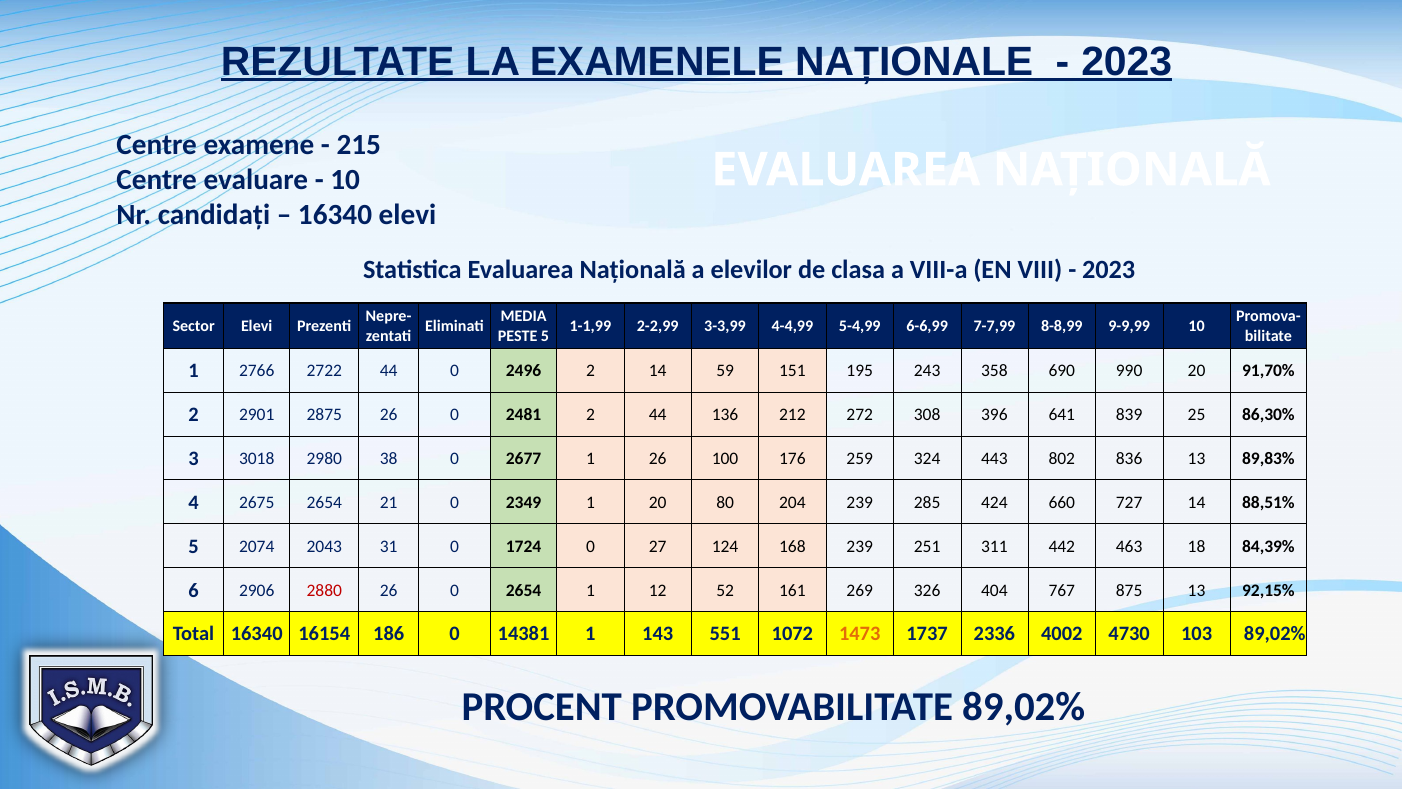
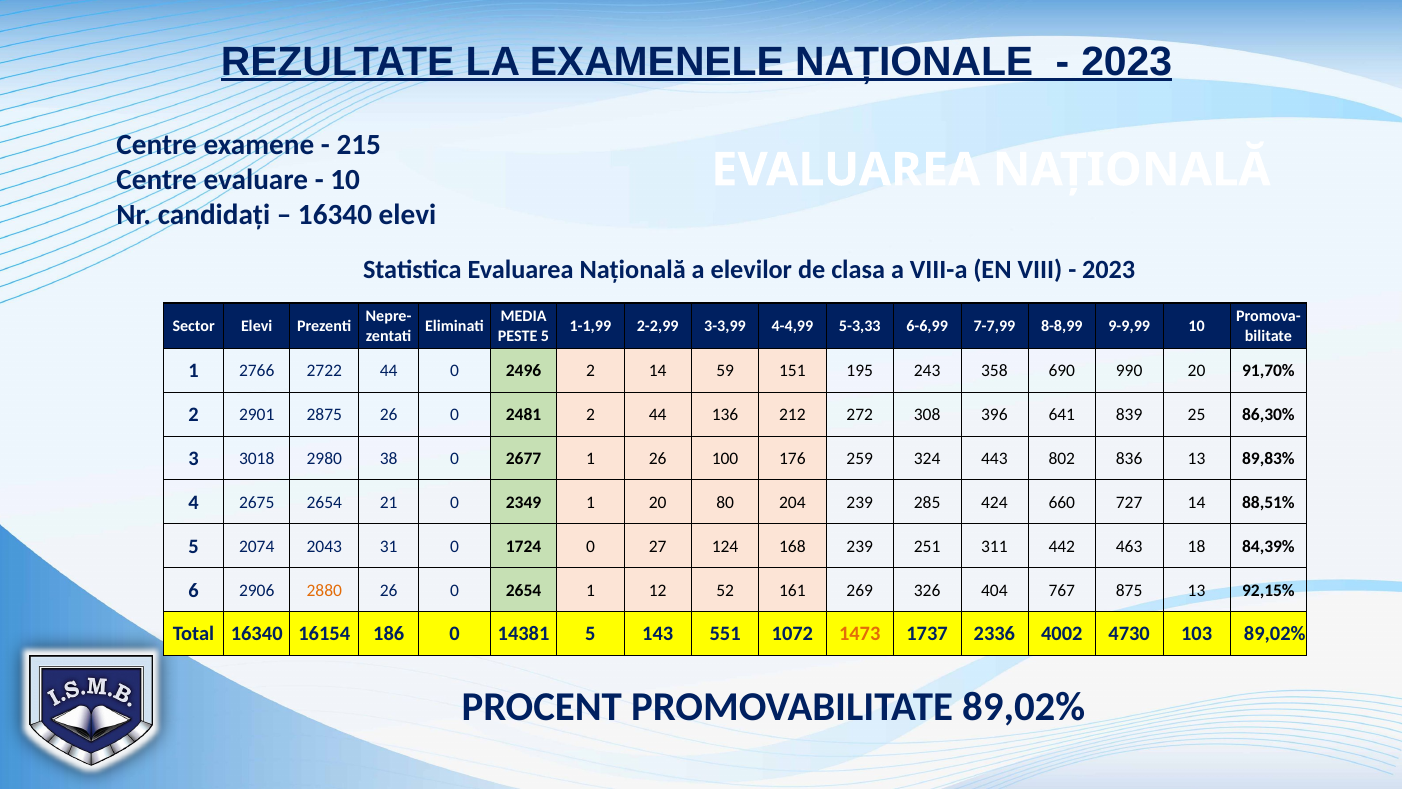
5-4,99: 5-4,99 -> 5-3,33 (860, 326)
2880 colour: red -> orange (324, 590)
14381 1: 1 -> 5 (590, 634)
